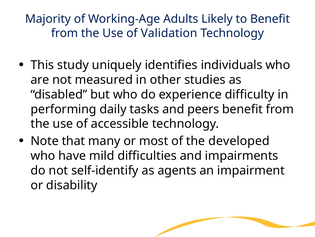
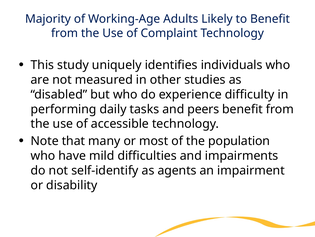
Validation: Validation -> Complaint (169, 33)
developed: developed -> population (239, 141)
